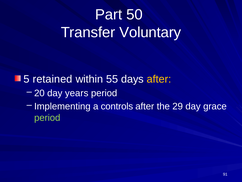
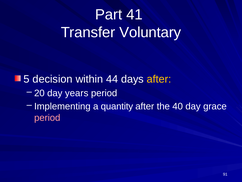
50: 50 -> 41 (134, 15)
retained: retained -> decision (53, 79)
55: 55 -> 44 (112, 79)
controls: controls -> quantity (117, 106)
29: 29 -> 40 (178, 106)
period colour: light green -> pink (47, 117)
